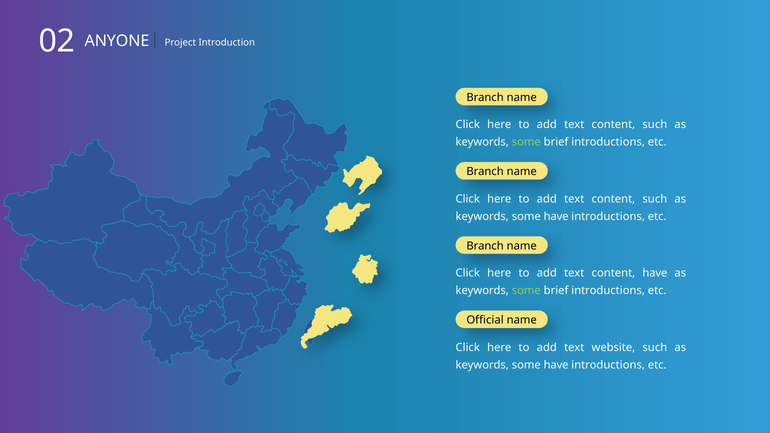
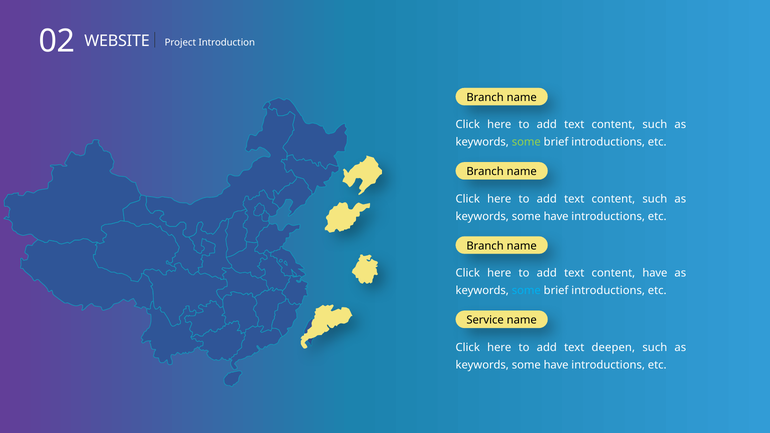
ANYONE: ANYONE -> WEBSITE (117, 41)
some colour: light green -> light blue (526, 291)
Official: Official -> Service (485, 320)
website: website -> deepen (613, 347)
